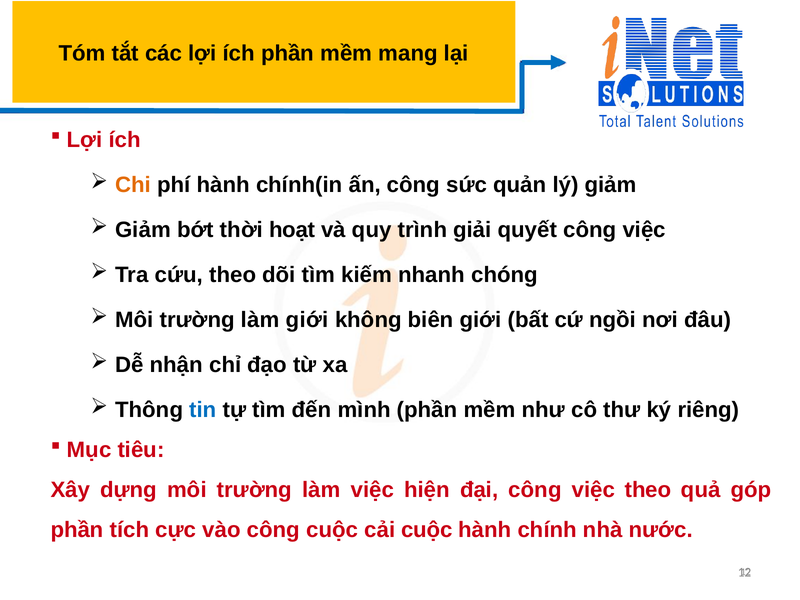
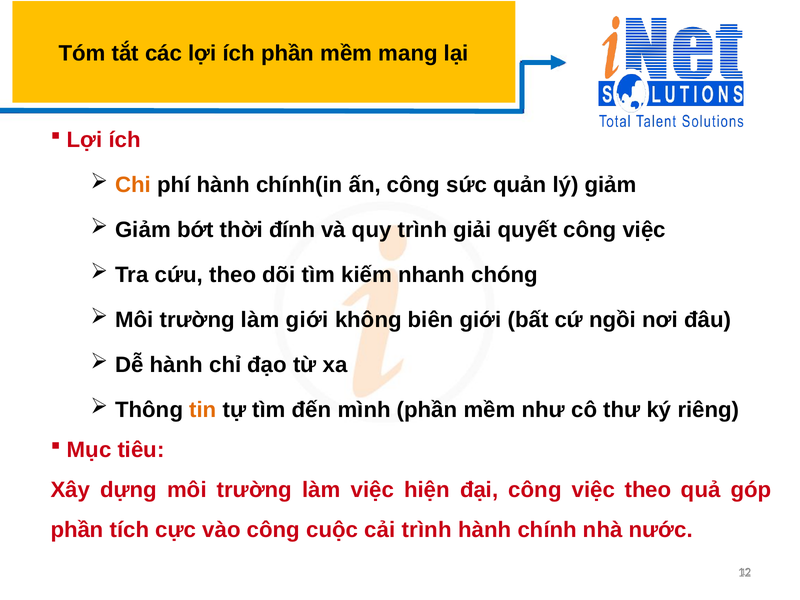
hoạt: hoạt -> đính (292, 230)
Dễ nhận: nhận -> hành (176, 365)
tin colour: blue -> orange (203, 410)
cải cuộc: cuộc -> trình (427, 530)
